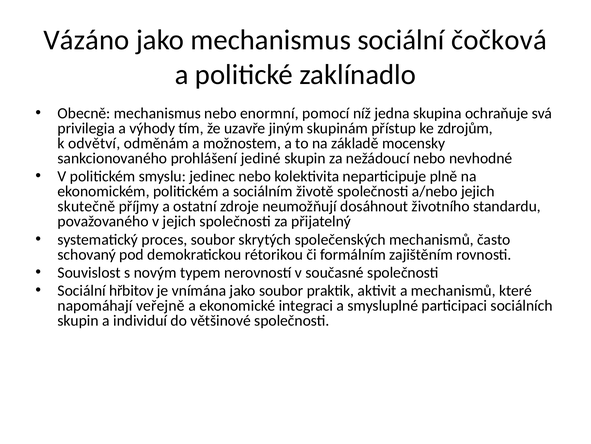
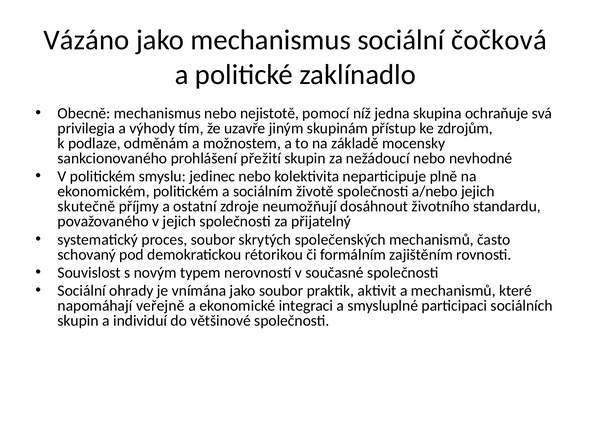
enormní: enormní -> nejistotě (269, 113)
odvětví: odvětví -> podlaze (94, 143)
jediné: jediné -> přežití (261, 158)
hřbitov: hřbitov -> ohrady (131, 290)
